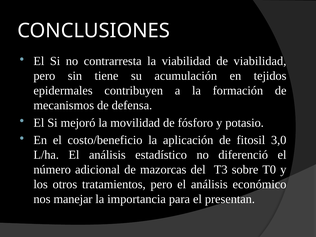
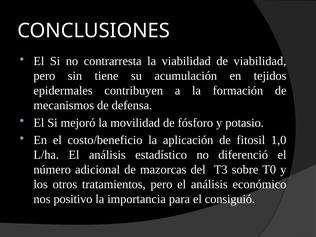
3,0: 3,0 -> 1,0 (279, 140)
manejar: manejar -> positivo (73, 199)
presentan: presentan -> consiguió (230, 199)
